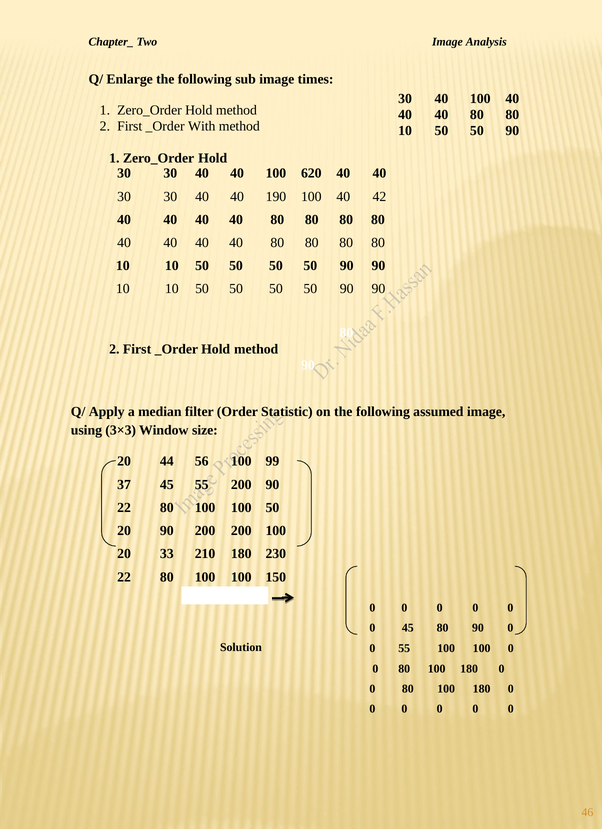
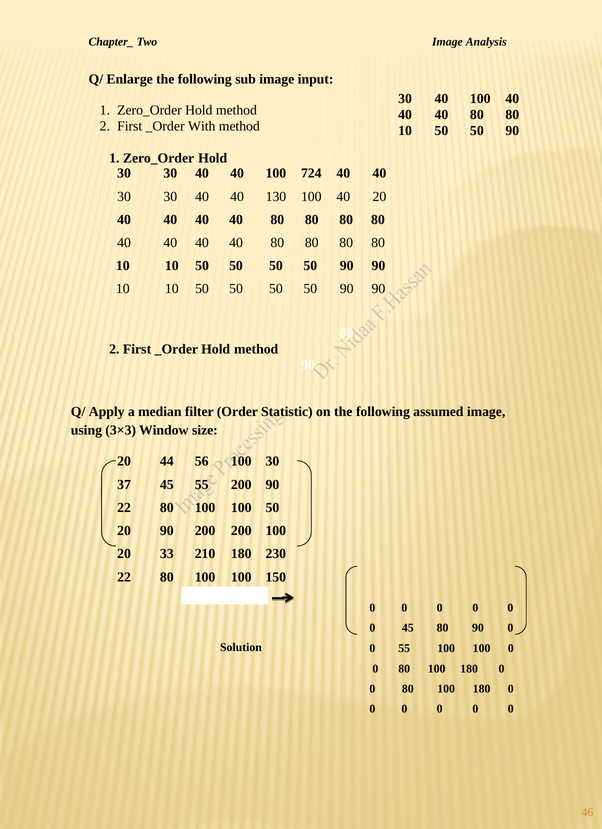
times: times -> input (316, 79)
620: 620 -> 724 (311, 173)
190: 190 -> 130 (276, 197)
40 42: 42 -> 20 (379, 197)
100 99: 99 -> 30 (272, 461)
